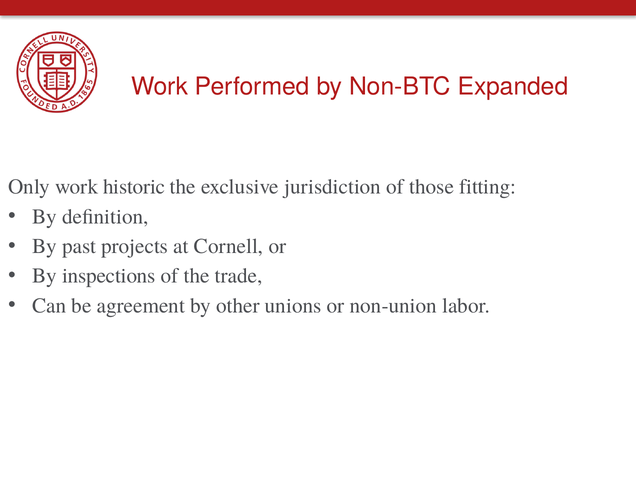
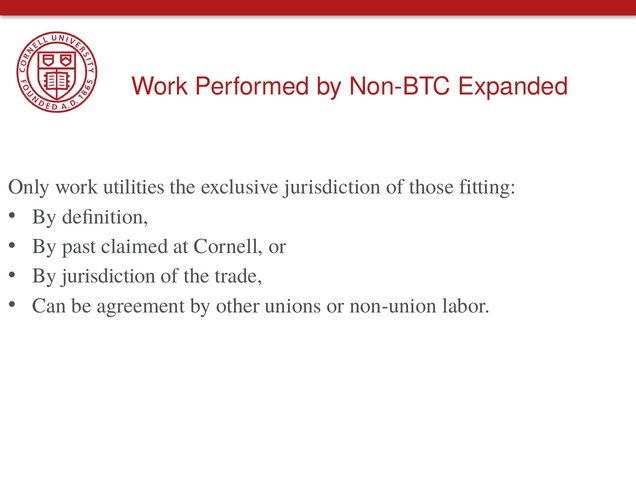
historic: historic -> utilities (134, 187)
projects: projects -> claimed (135, 246)
By inspections: inspections -> jurisdiction (109, 276)
